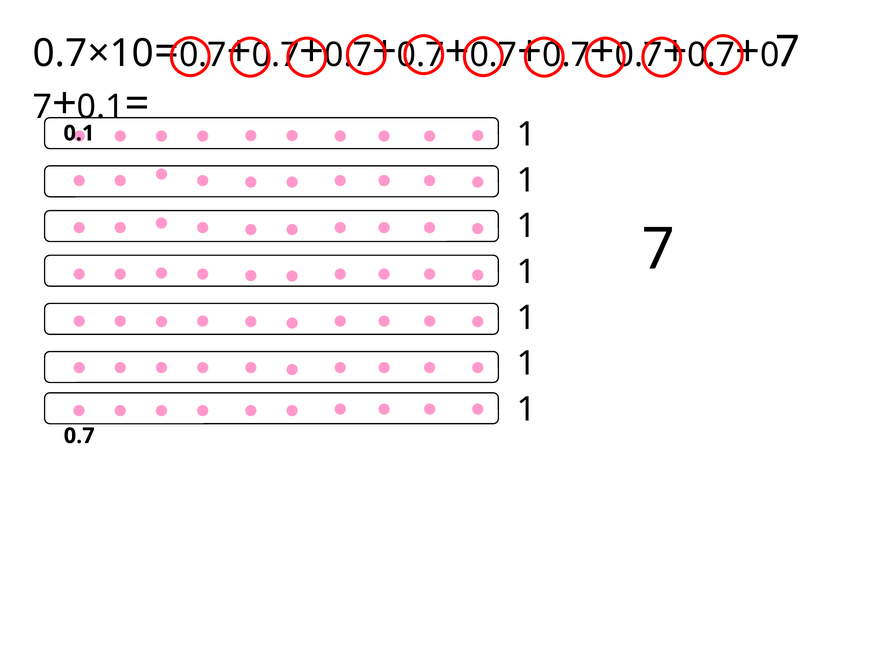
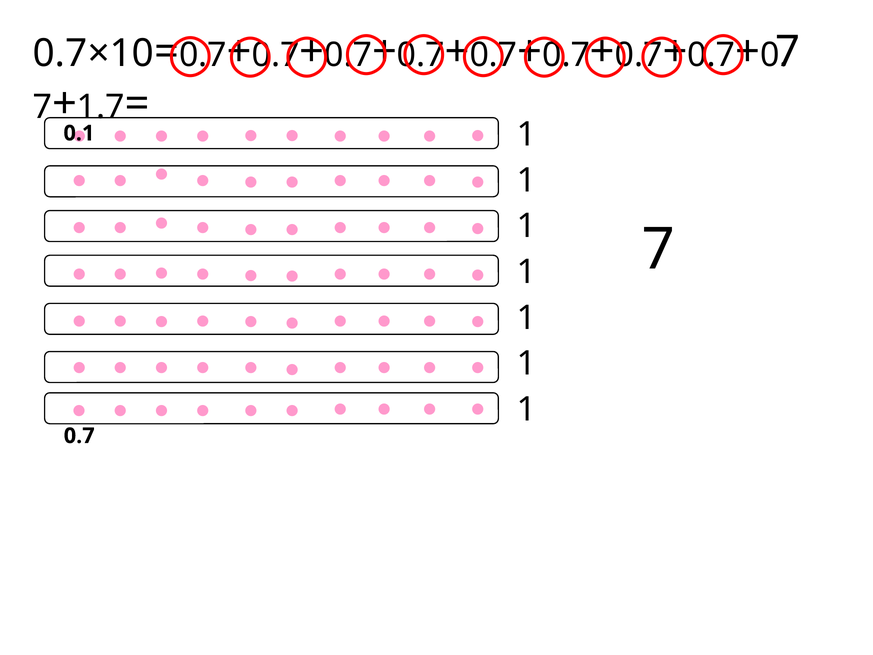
0.1: 0.1 -> 1.7 (101, 107)
